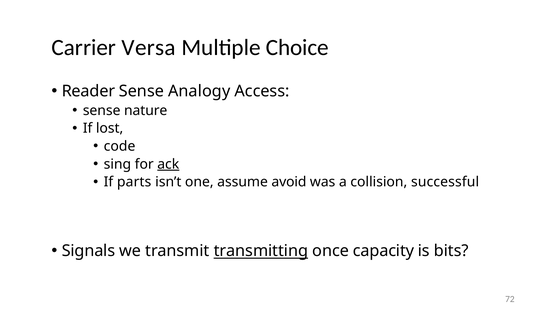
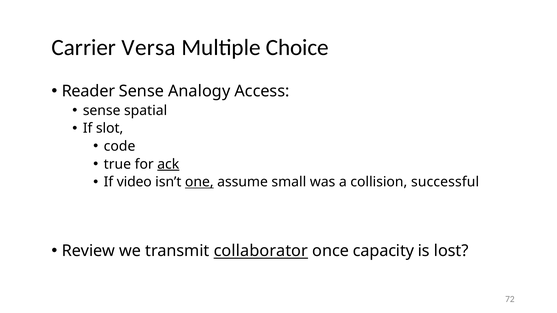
nature: nature -> spatial (146, 111)
lost: lost -> slot (110, 128)
sing: sing -> true (117, 164)
parts: parts -> video (134, 182)
one underline: none -> present (199, 182)
avoid: avoid -> small (289, 182)
Signals: Signals -> Review (88, 251)
transmitting: transmitting -> collaborator (261, 251)
bits: bits -> lost (451, 251)
